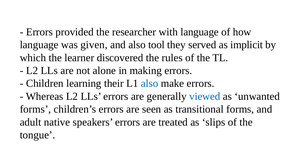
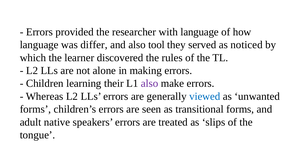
given: given -> differ (94, 45)
implicit: implicit -> noticed (247, 45)
also colour: blue -> purple (150, 83)
